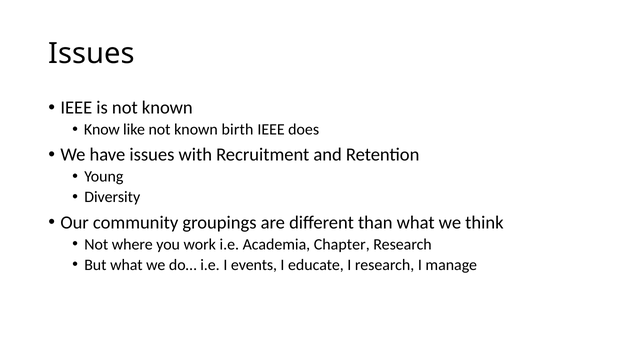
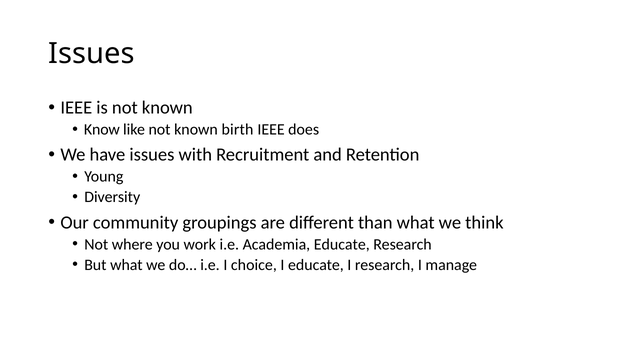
Academia Chapter: Chapter -> Educate (342, 244)
events: events -> choice (254, 265)
